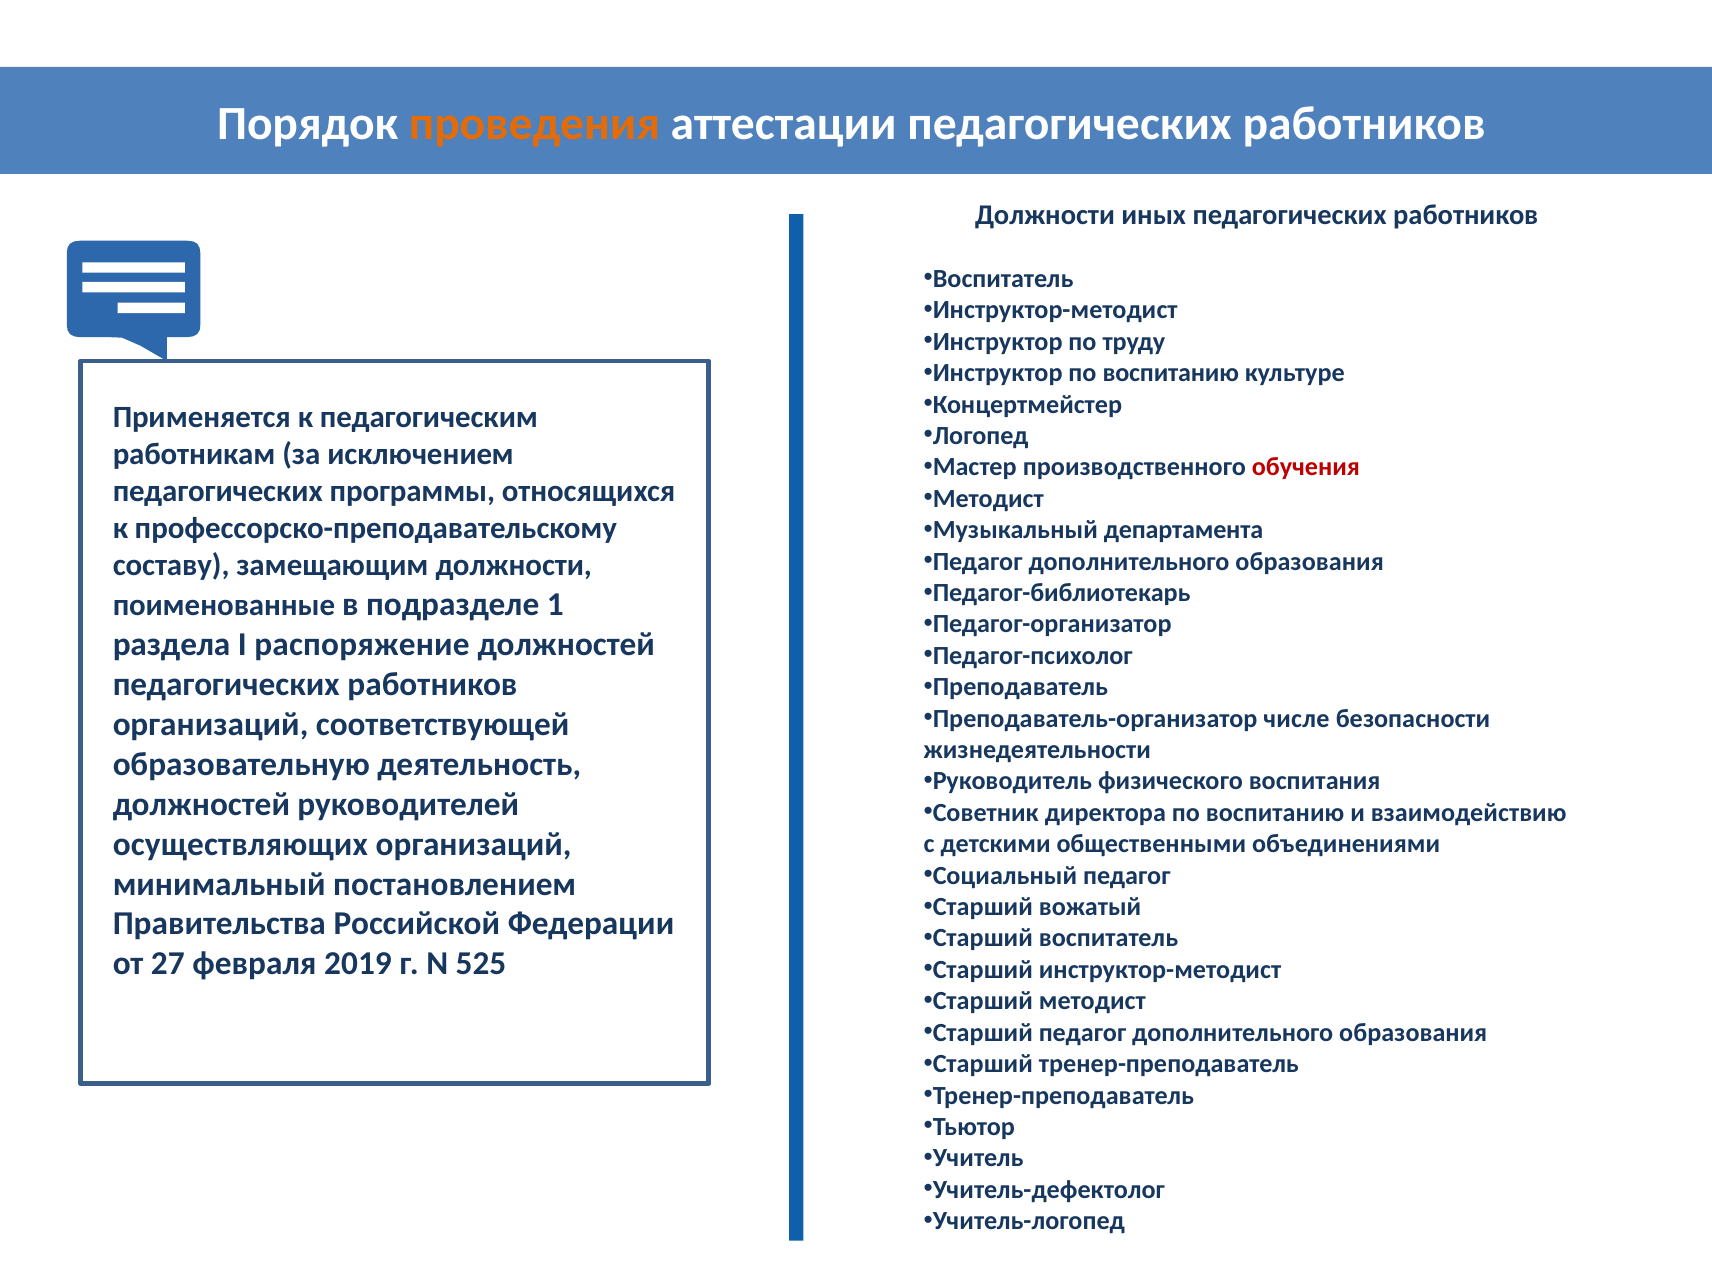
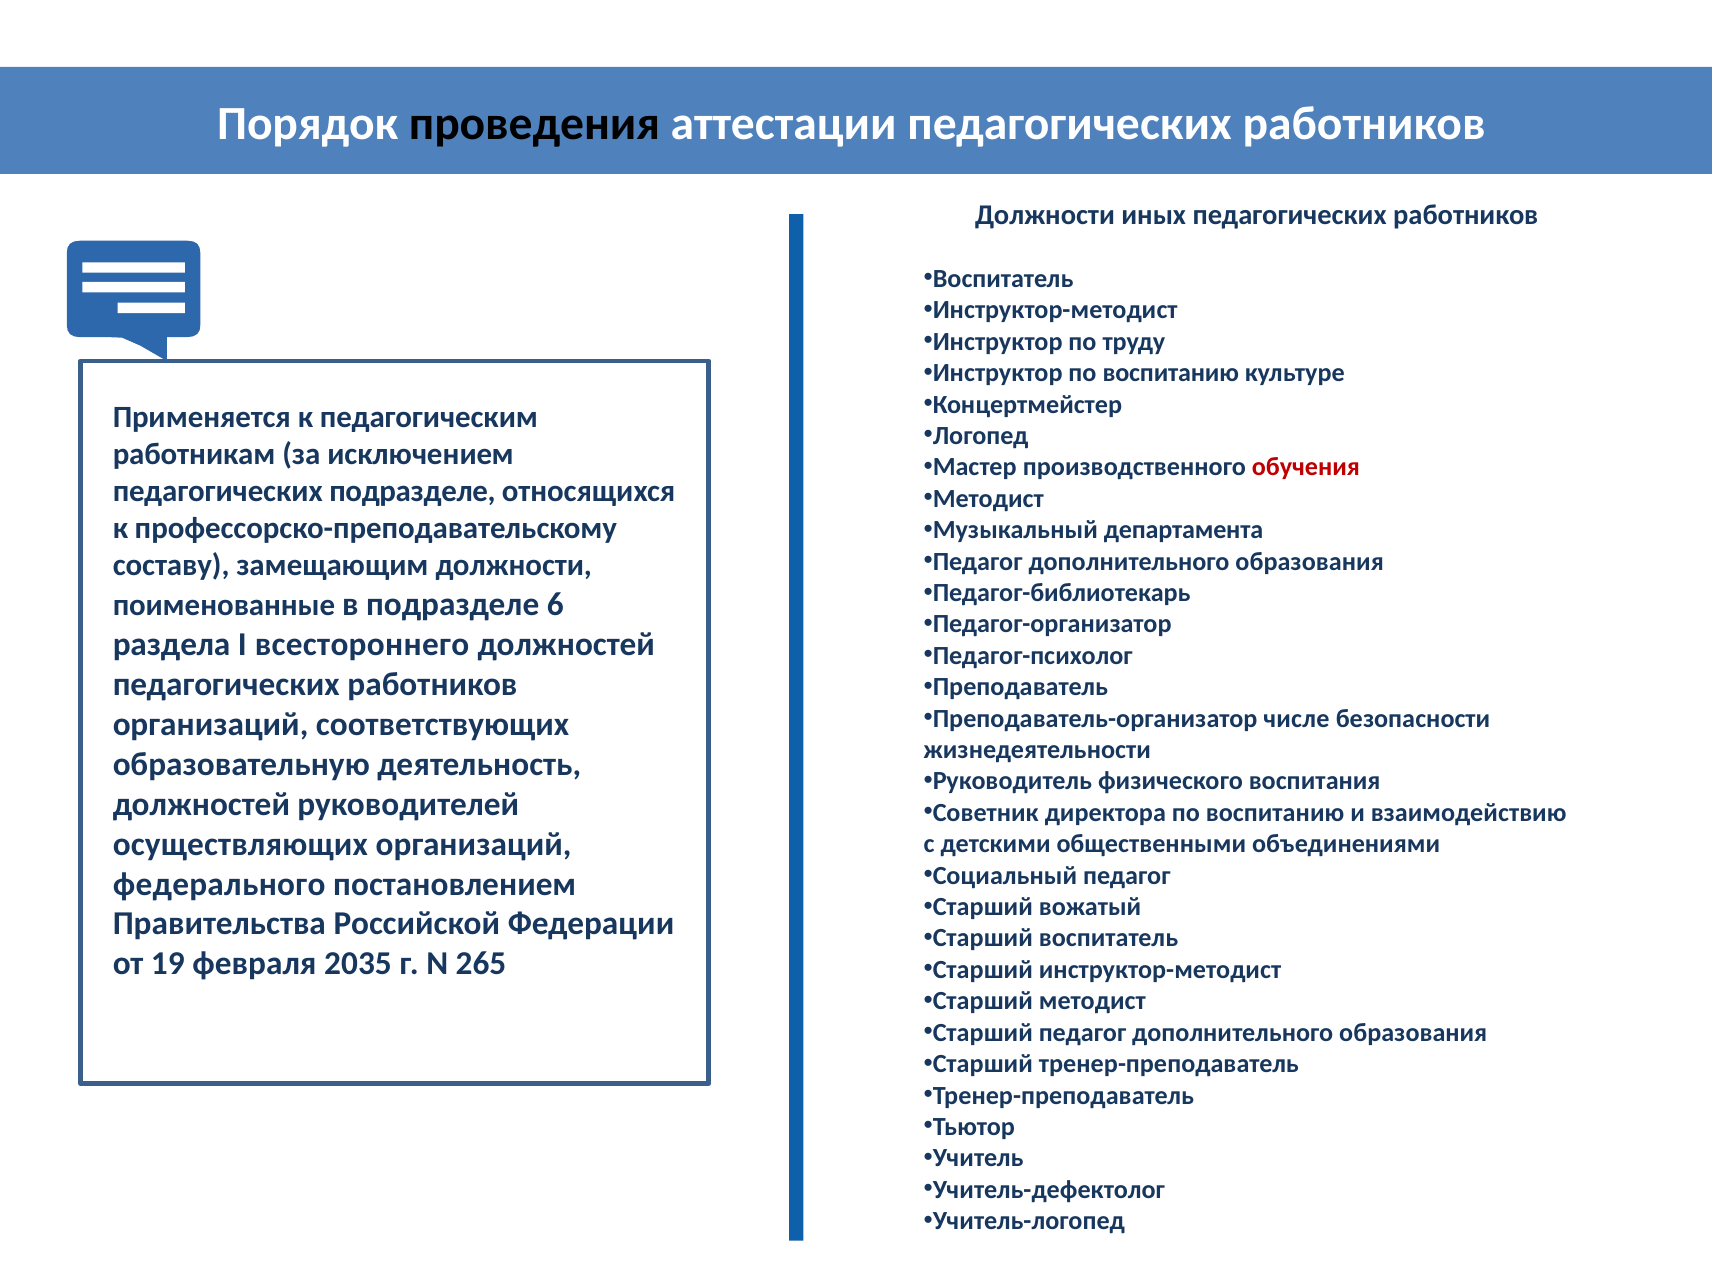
проведения colour: orange -> black (534, 124)
педагогических программы: программы -> подразделе (412, 491)
1: 1 -> 6 (555, 604)
распоряжение: распоряжение -> всестороннего (362, 644)
соответствующей: соответствующей -> соответствующих (443, 724)
минимальный: минимальный -> федерального (219, 884)
27: 27 -> 19 (168, 964)
2019: 2019 -> 2035 (358, 964)
525: 525 -> 265 (481, 964)
